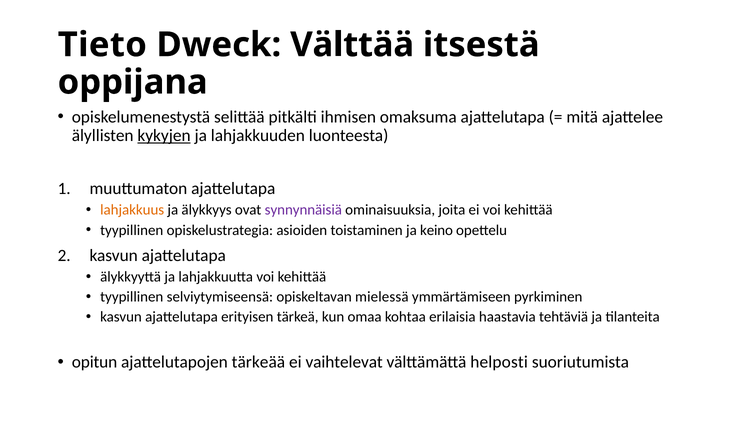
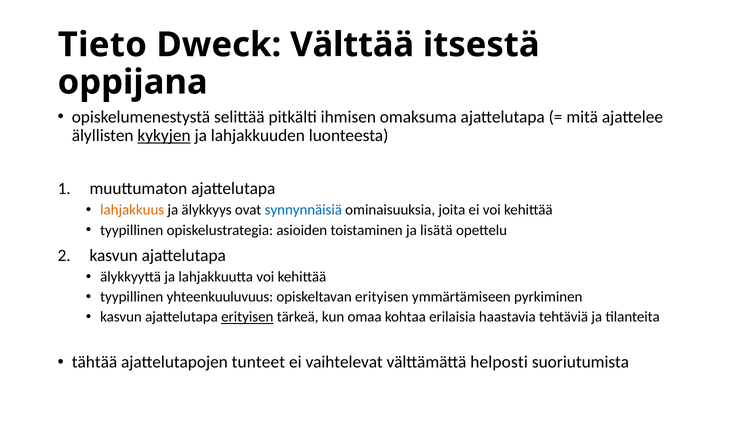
synnynnäisiä colour: purple -> blue (303, 210)
keino: keino -> lisätä (436, 230)
selviytymiseensä: selviytymiseensä -> yhteenkuuluvuus (220, 297)
opiskeltavan mielessä: mielessä -> erityisen (382, 297)
erityisen underline: none -> present (247, 317)
opitun: opitun -> tähtää (94, 362)
tärkeää: tärkeää -> tunteet (258, 362)
